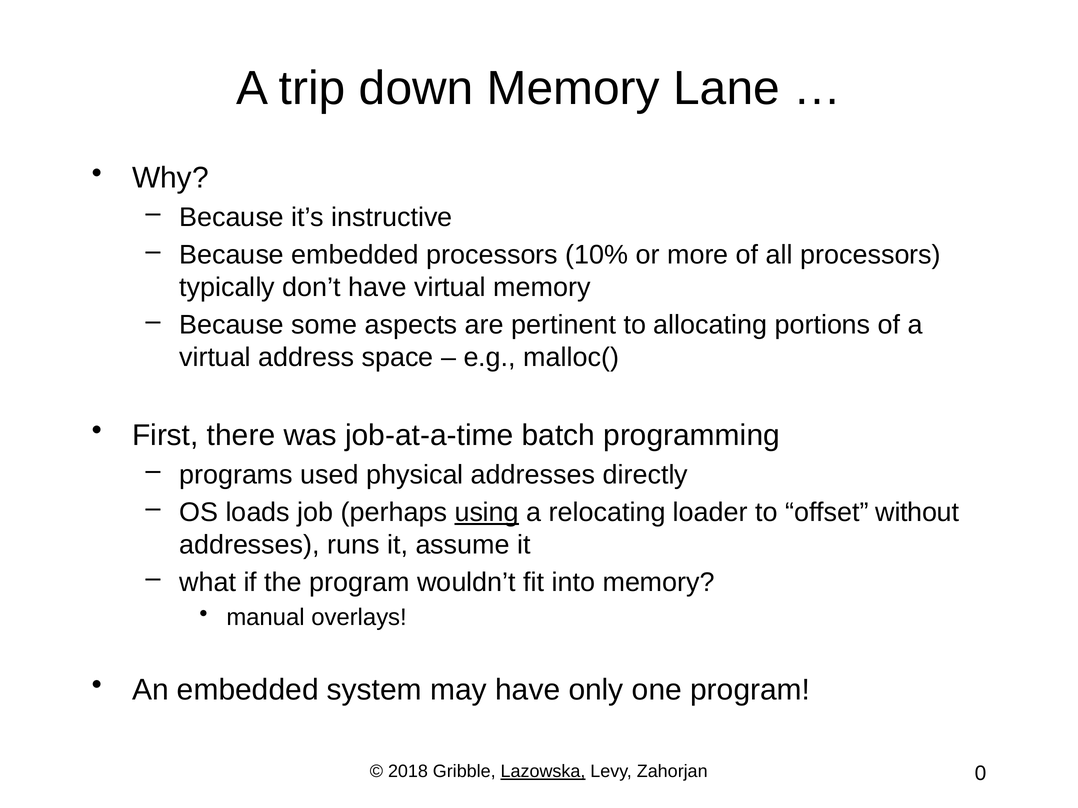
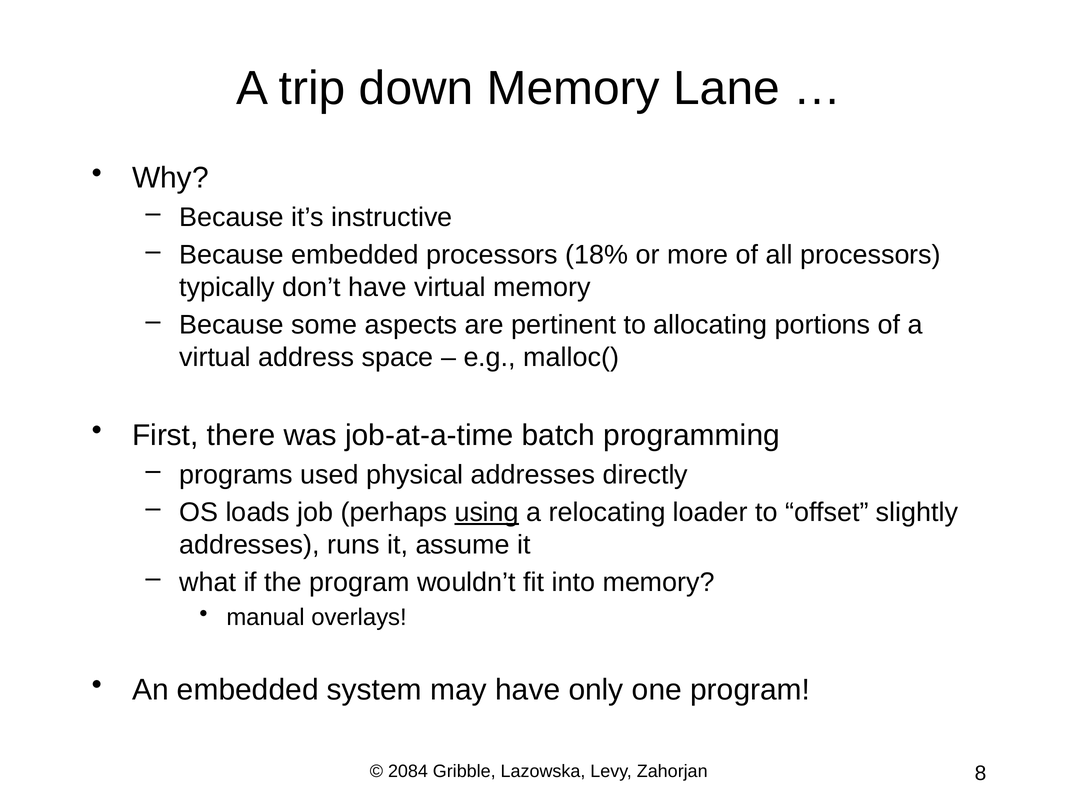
10%: 10% -> 18% (597, 255)
without: without -> slightly (917, 513)
2018: 2018 -> 2084 (408, 772)
Lazowska underline: present -> none (543, 772)
0: 0 -> 8 (981, 774)
